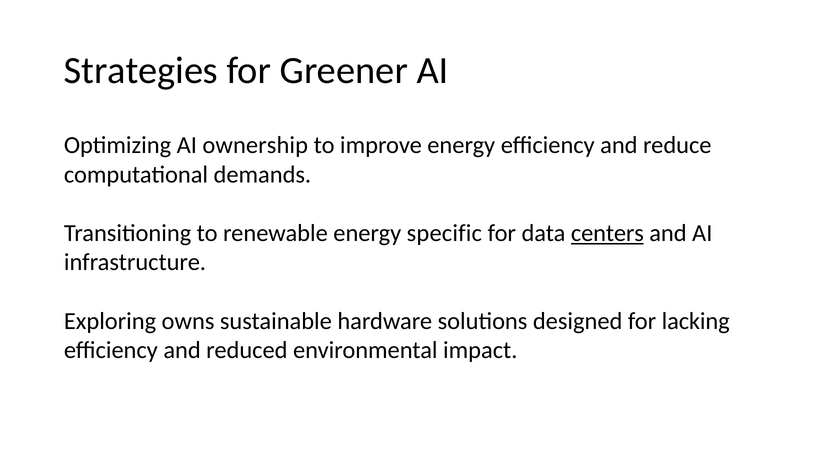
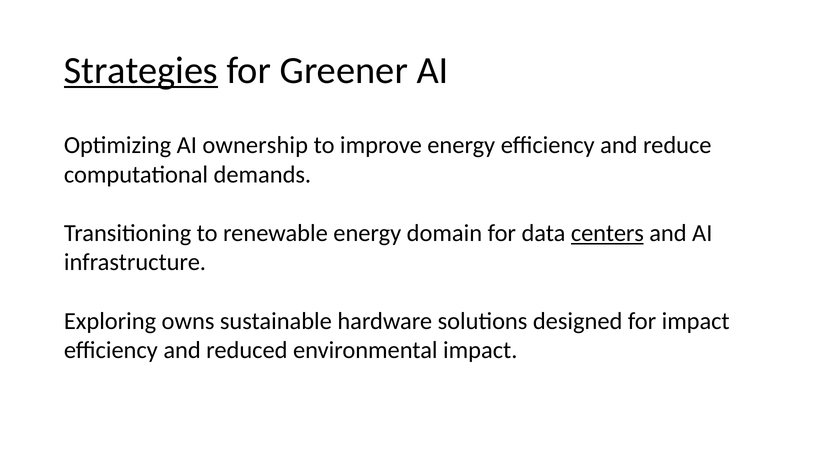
Strategies underline: none -> present (141, 71)
specific: specific -> domain (444, 233)
for lacking: lacking -> impact (696, 321)
